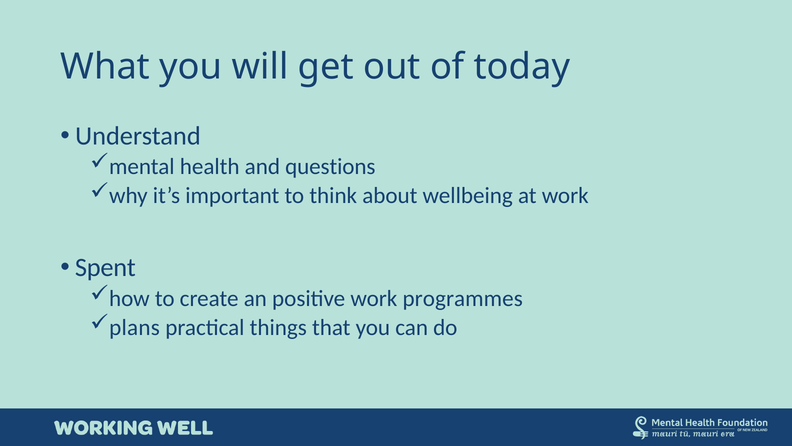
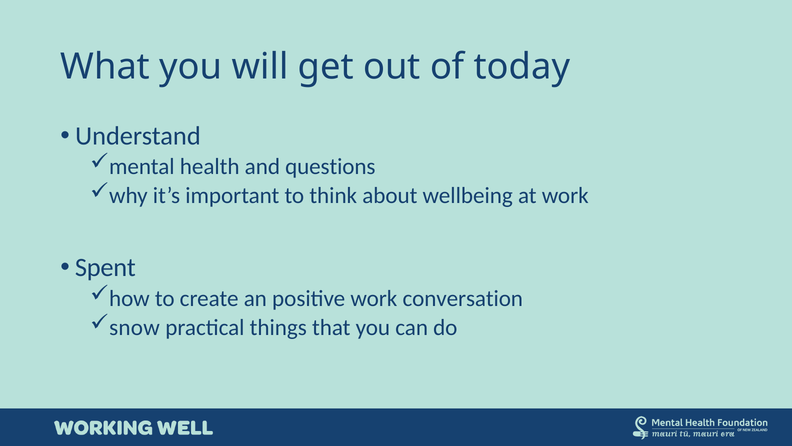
programmes: programmes -> conversation (463, 298)
plans: plans -> snow (134, 327)
